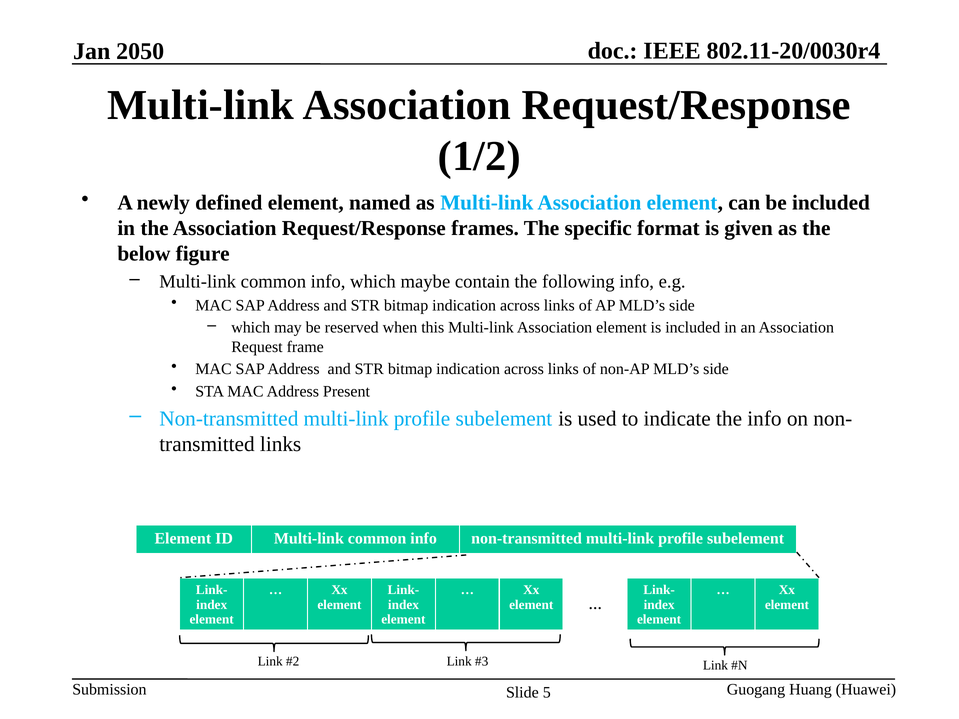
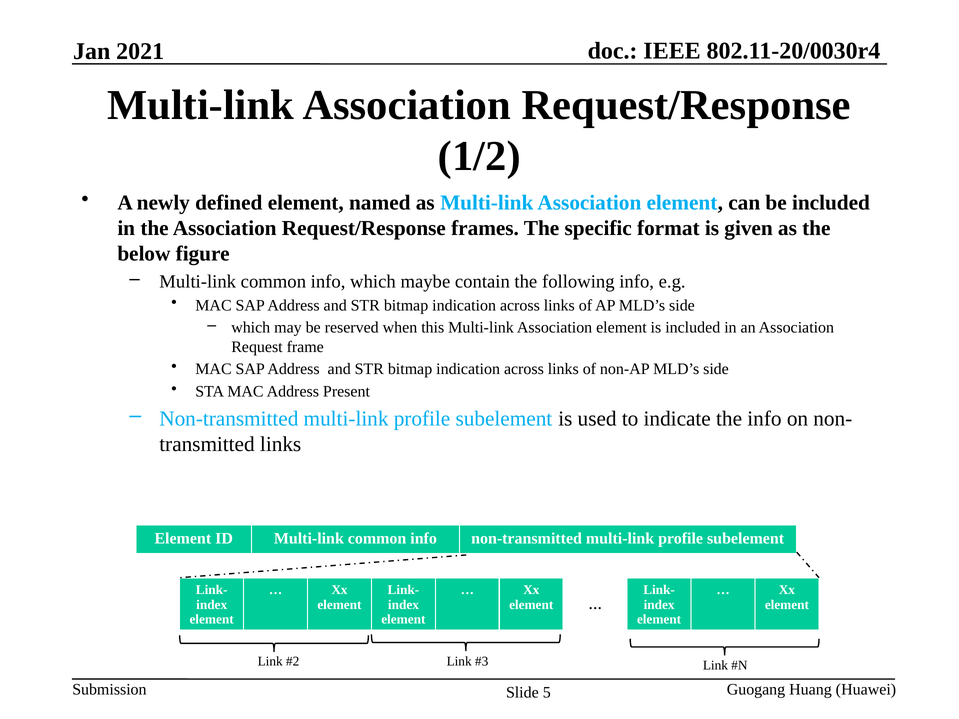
2050: 2050 -> 2021 (140, 51)
